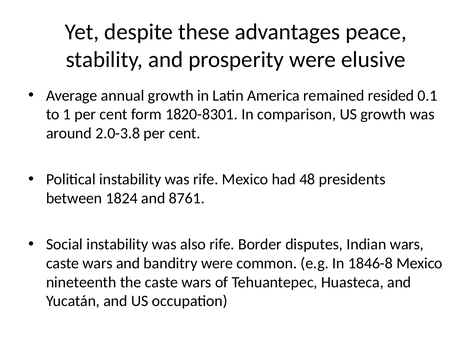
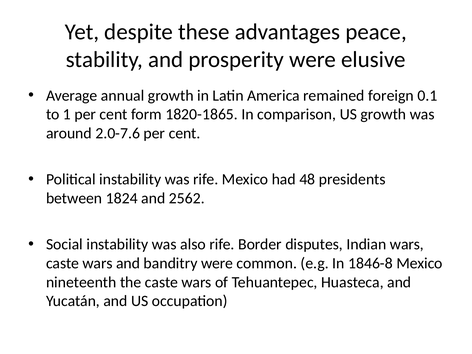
resided: resided -> foreign (391, 96)
1820-8301: 1820-8301 -> 1820-1865 (202, 114)
2.0-3.8: 2.0-3.8 -> 2.0-7.6 (118, 133)
8761: 8761 -> 2562 (187, 198)
